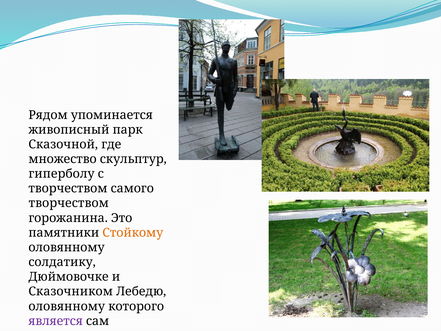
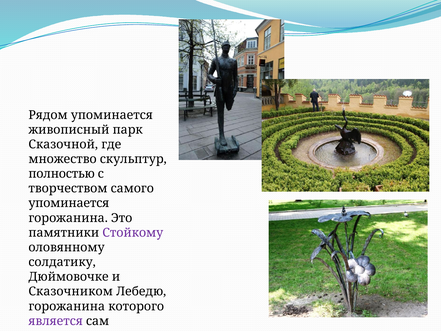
гиперболу: гиперболу -> полностью (62, 174)
творчеством: творчеством -> упоминается (69, 203)
Стойкому colour: orange -> purple (133, 233)
оловянному: оловянному -> горожанина (67, 306)
